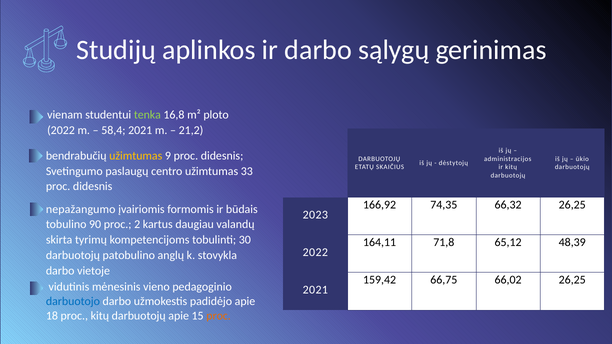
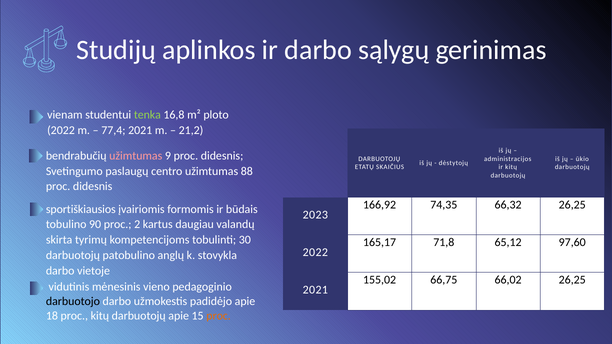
58,4: 58,4 -> 77,4 (113, 130)
užimtumas colour: yellow -> pink (136, 156)
33: 33 -> 88 (247, 171)
nepažangumo: nepažangumo -> sportiškiausios (81, 209)
164,11: 164,11 -> 165,17 (380, 242)
48,39: 48,39 -> 97,60 (572, 242)
159,42: 159,42 -> 155,02 (380, 280)
darbuotojo colour: blue -> black (73, 302)
